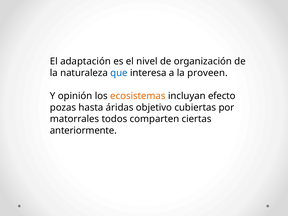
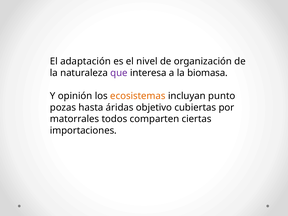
que colour: blue -> purple (119, 73)
proveen: proveen -> biomasa (207, 73)
efecto: efecto -> punto (222, 96)
anteriormente: anteriormente -> importaciones (83, 131)
